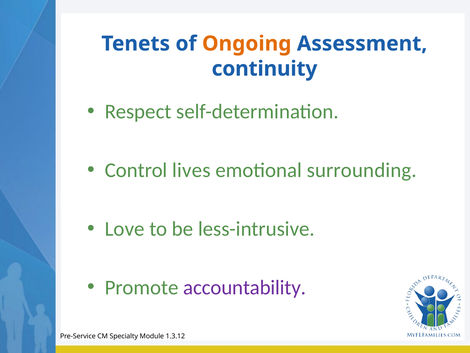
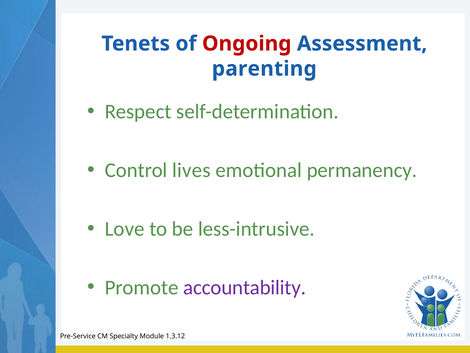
Ongoing colour: orange -> red (247, 44)
continuity: continuity -> parenting (264, 69)
surrounding: surrounding -> permanency (362, 170)
